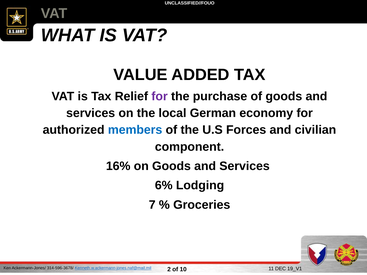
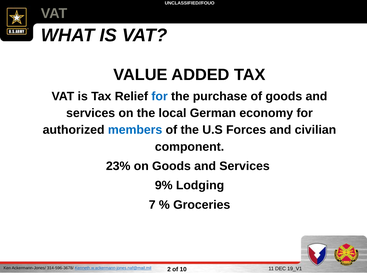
for colour: purple -> blue (160, 96)
16%: 16% -> 23% (118, 166)
6%: 6% -> 9% (164, 186)
